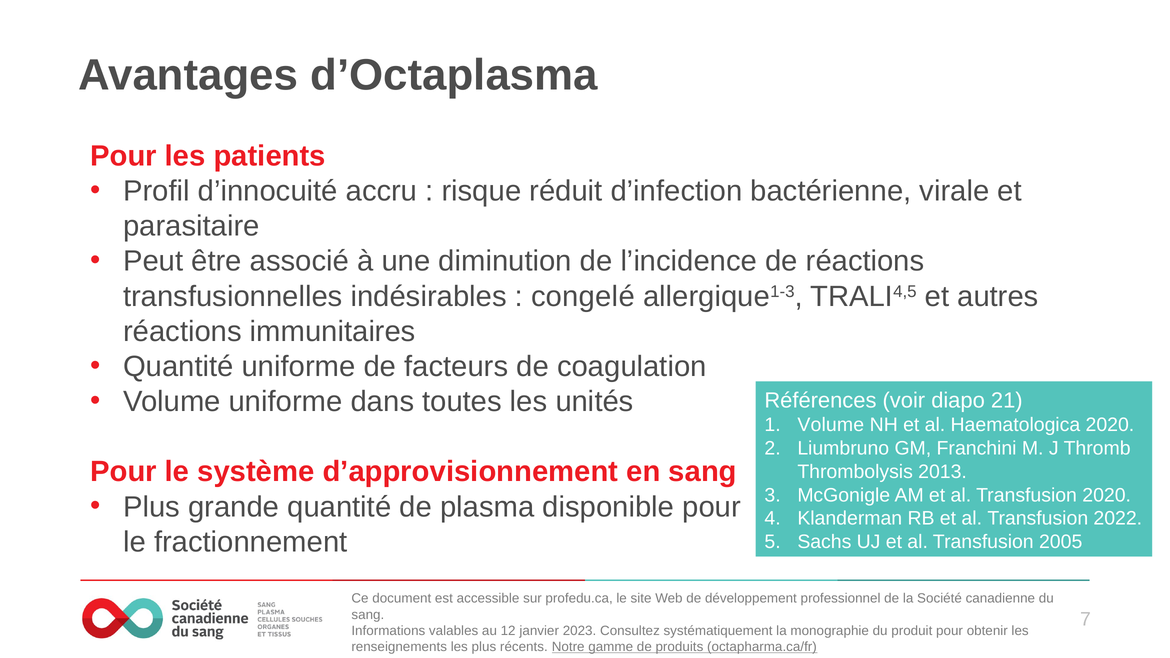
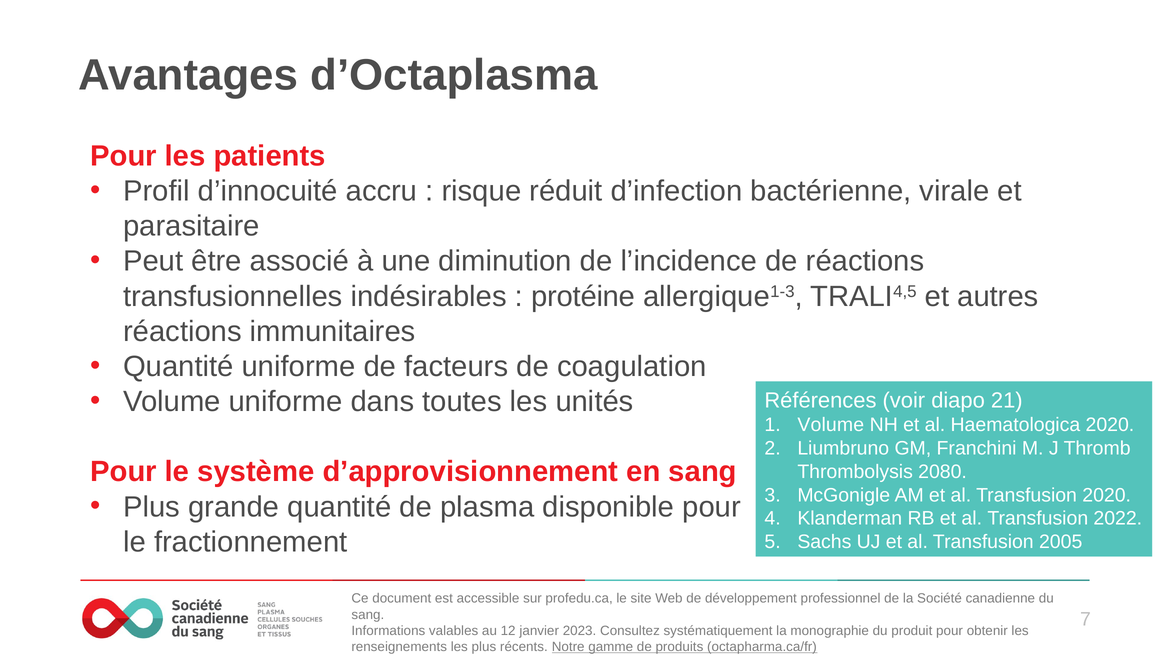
congelé: congelé -> protéine (583, 296)
2013: 2013 -> 2080 (943, 472)
